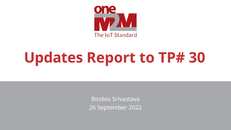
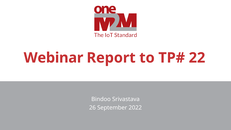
Updates: Updates -> Webinar (53, 58)
30: 30 -> 22 (197, 58)
